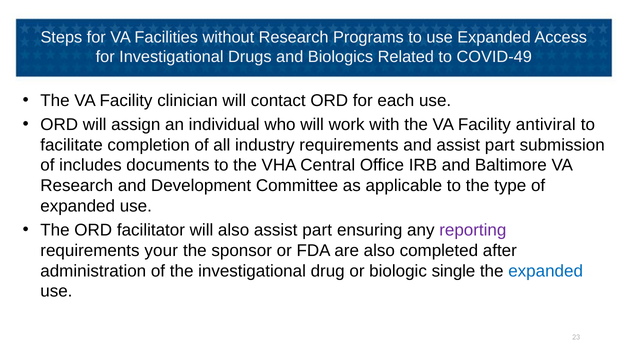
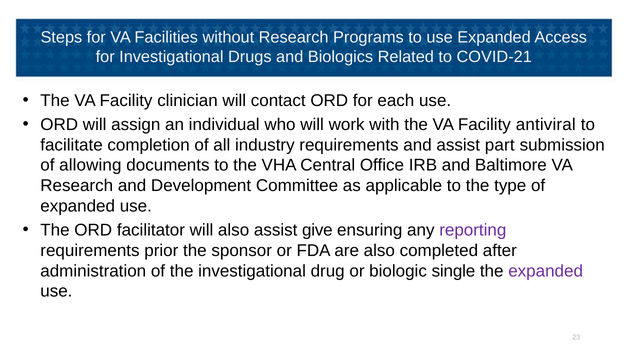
COVID-49: COVID-49 -> COVID-21 (494, 57)
includes: includes -> allowing (90, 165)
also assist part: part -> give (317, 230)
your: your -> prior (161, 251)
expanded colour: blue -> purple (546, 271)
